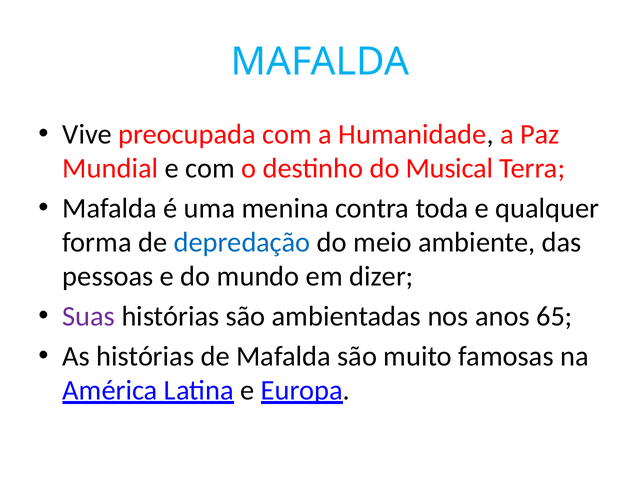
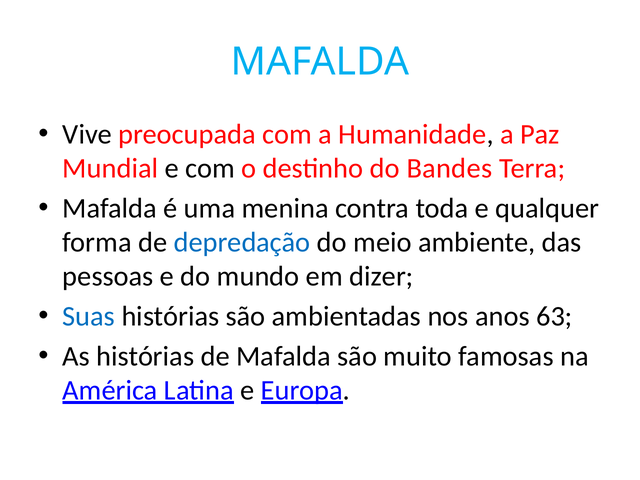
Musical: Musical -> Bandes (449, 168)
Suas colour: purple -> blue (89, 316)
65: 65 -> 63 (554, 316)
